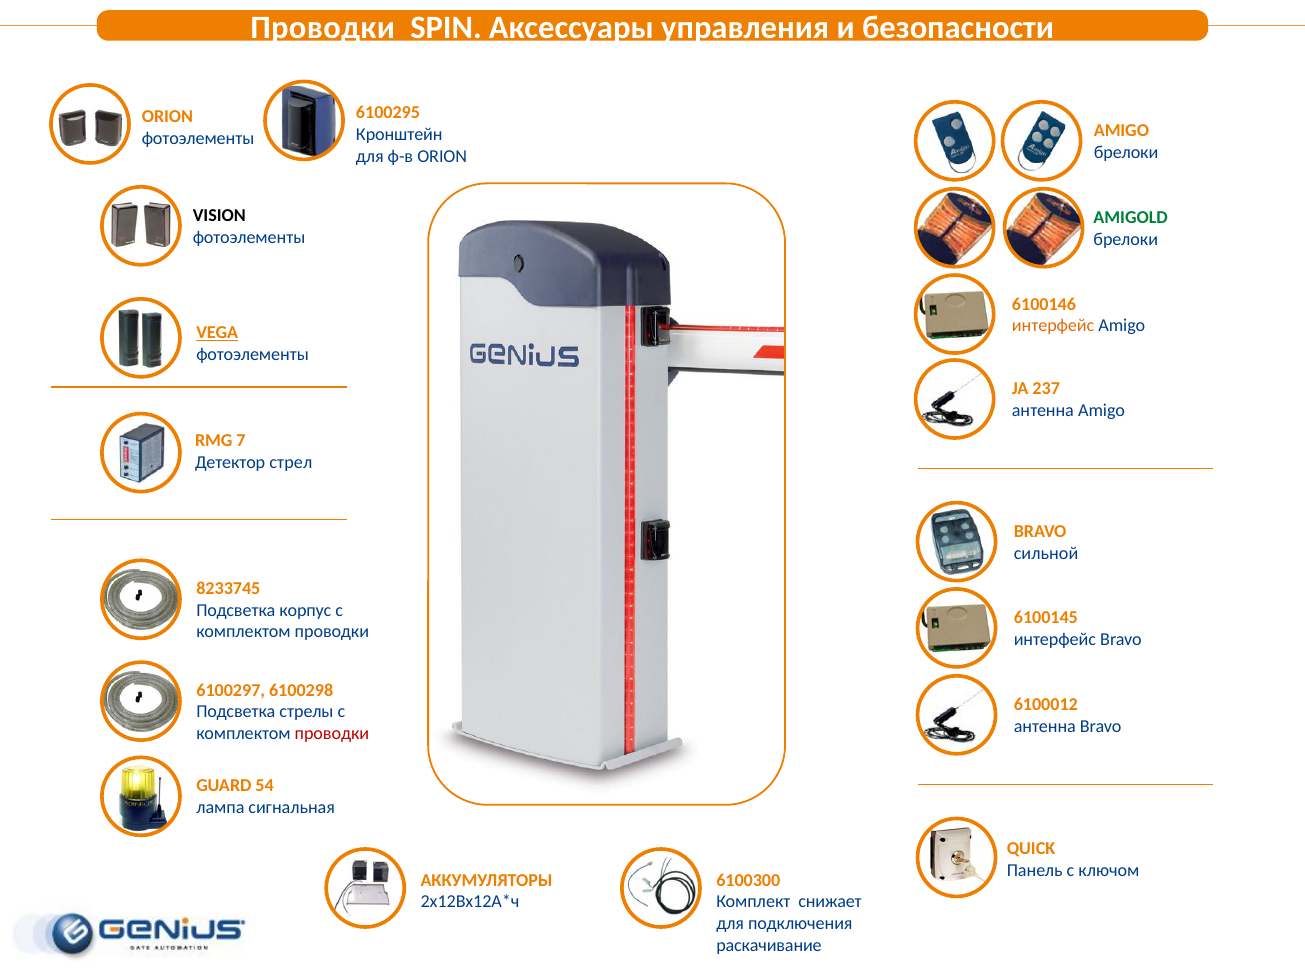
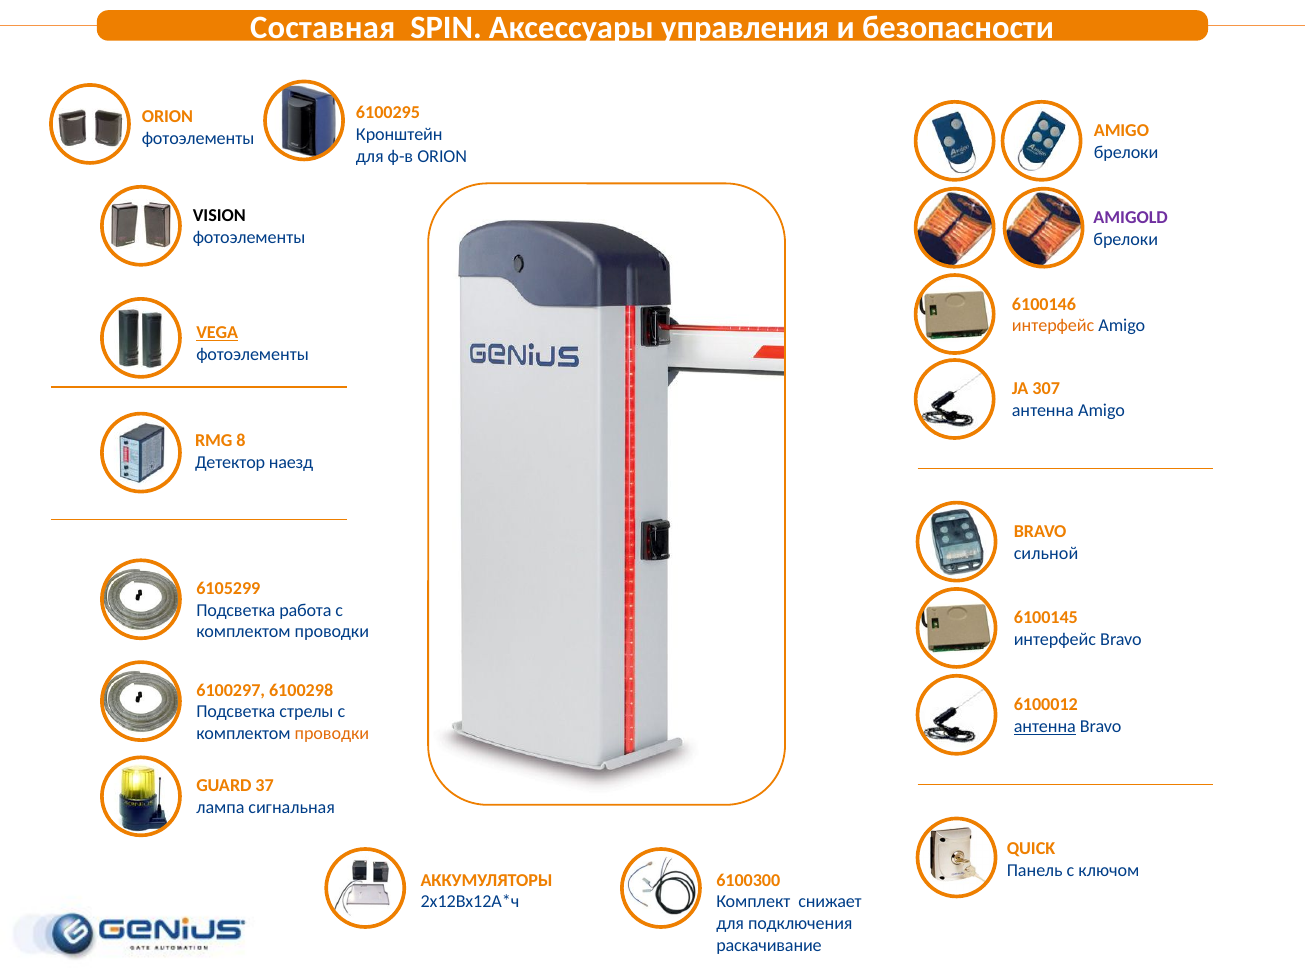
Проводки: Проводки -> Составная (323, 28)
AMIGOLD colour: green -> purple (1131, 218)
237: 237 -> 307 (1046, 389)
7: 7 -> 8 (241, 441)
стрел: стрел -> наезд (291, 462)
8233745: 8233745 -> 6105299 (228, 589)
корпус: корпус -> работа (305, 610)
антенна underline: none -> present (1045, 727)
проводки colour: red -> orange (332, 734)
54: 54 -> 37 (265, 786)
